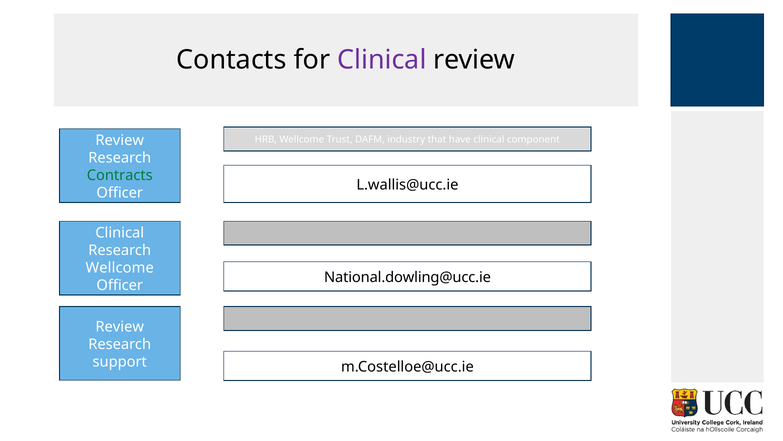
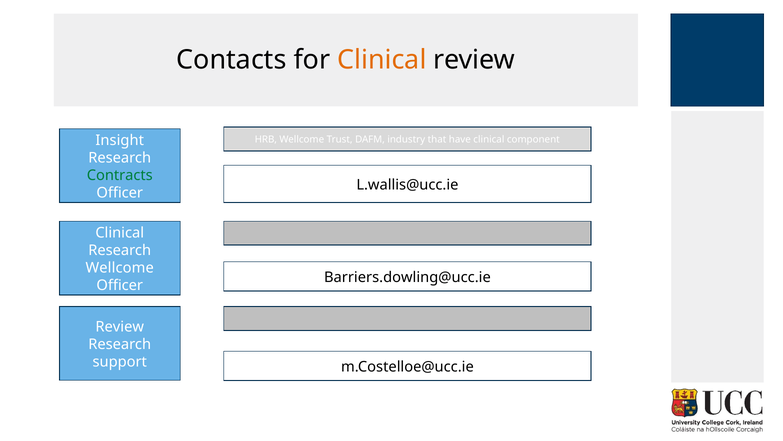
Clinical colour: purple -> orange (382, 60)
Review: Review -> Insight (120, 140)
National.dowling@ucc.ie: National.dowling@ucc.ie -> Barriers.dowling@ucc.ie (407, 277)
